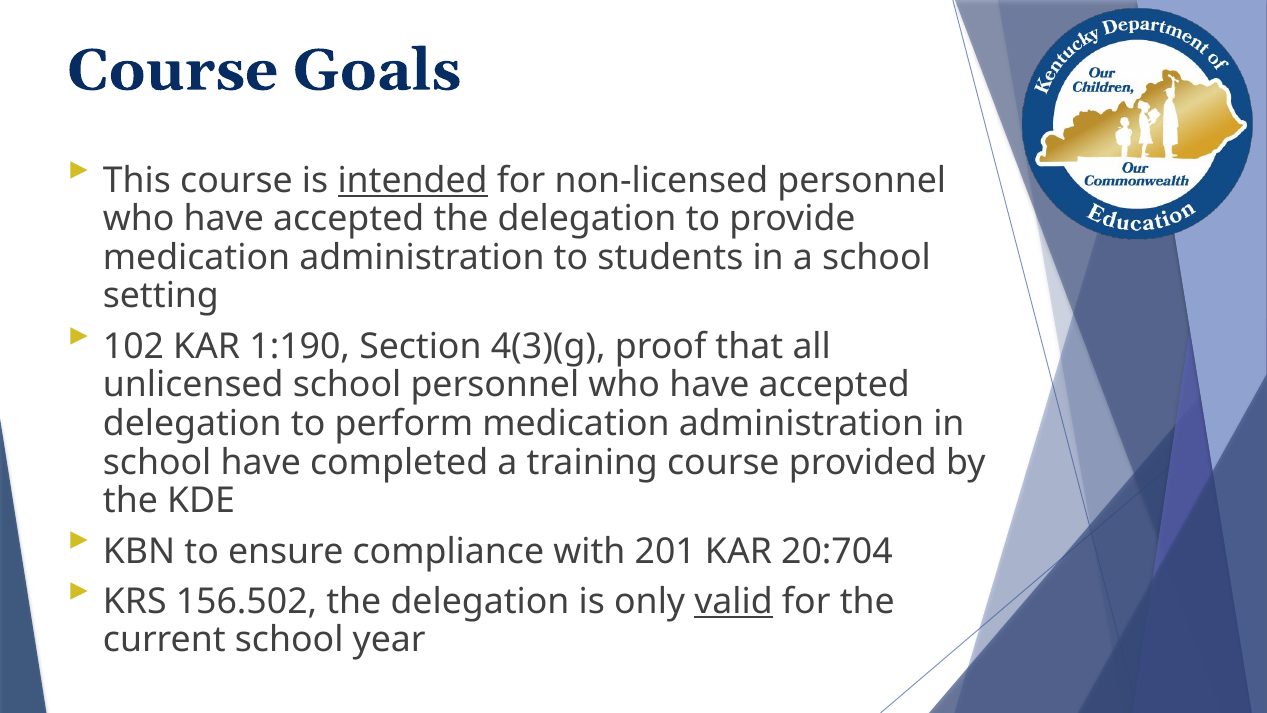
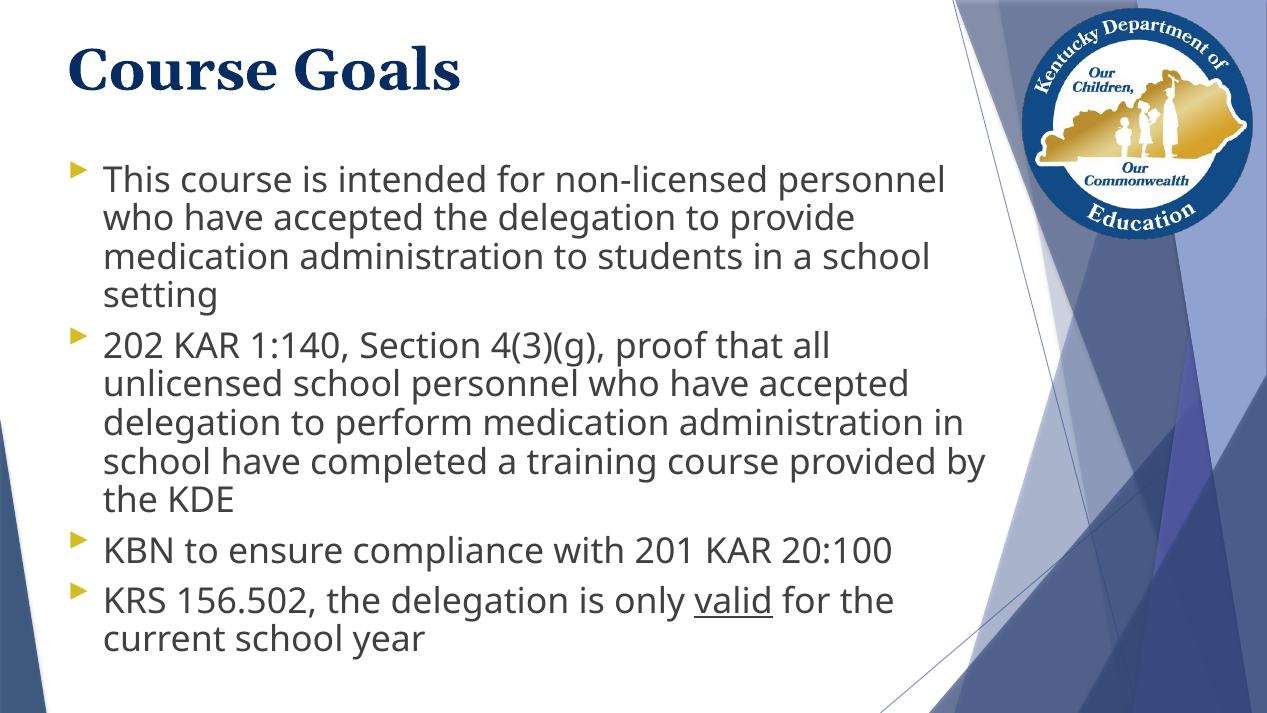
intended underline: present -> none (413, 180)
102: 102 -> 202 (133, 346)
1:190: 1:190 -> 1:140 (300, 346)
20:704: 20:704 -> 20:100 (837, 551)
